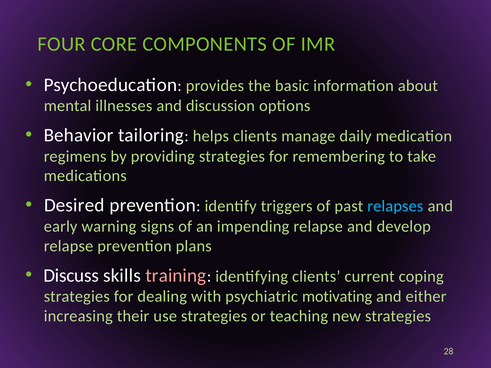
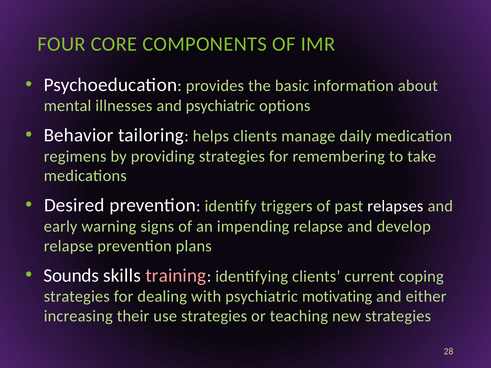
and discussion: discussion -> psychiatric (221, 106)
relapses colour: light blue -> white (395, 206)
Discuss: Discuss -> Sounds (71, 276)
